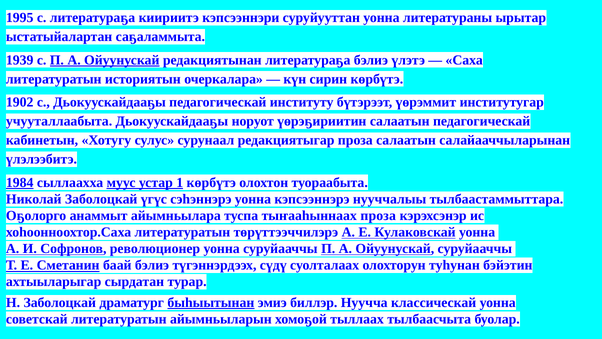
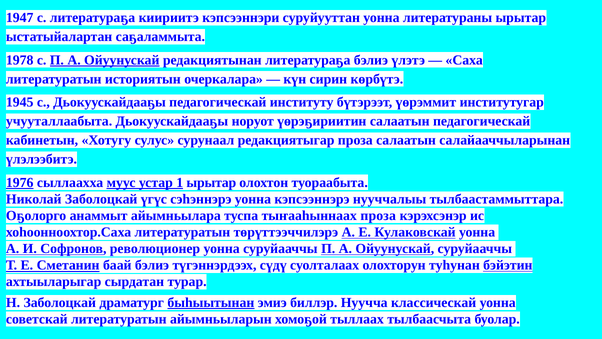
1995: 1995 -> 1947 (20, 18)
1939: 1939 -> 1978 (20, 60)
1902: 1902 -> 1945 (20, 102)
1984: 1984 -> 1976 (20, 182)
1 көрбүтэ: көрбүтэ -> ырытар (211, 182)
бэйэтин underline: none -> present (508, 265)
